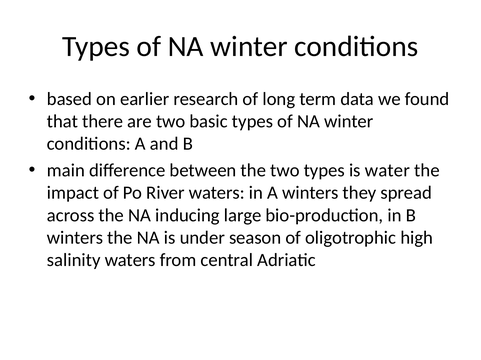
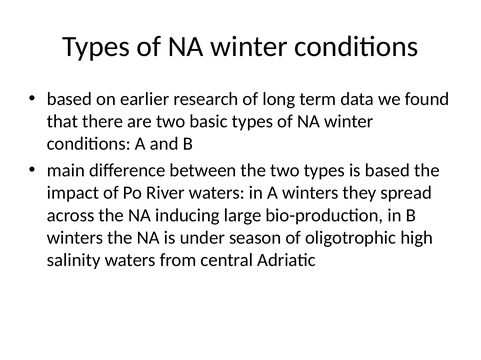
is water: water -> based (387, 171)
